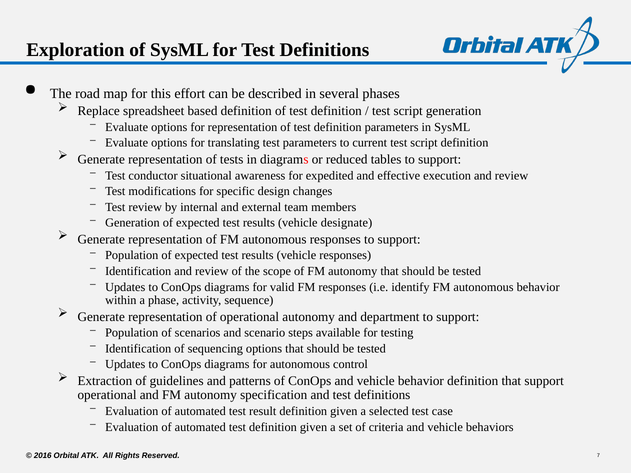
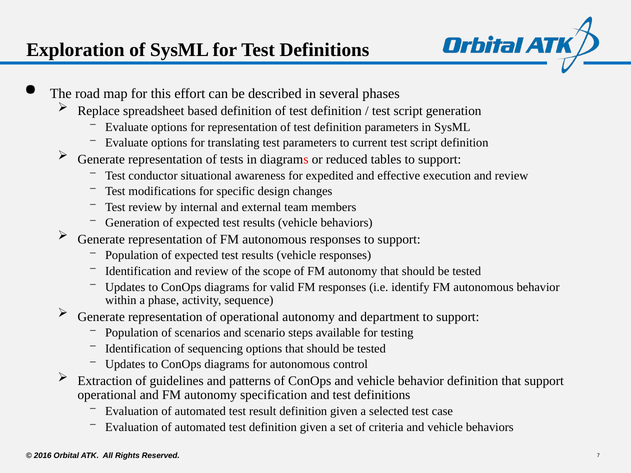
results vehicle designate: designate -> behaviors (347, 223)
